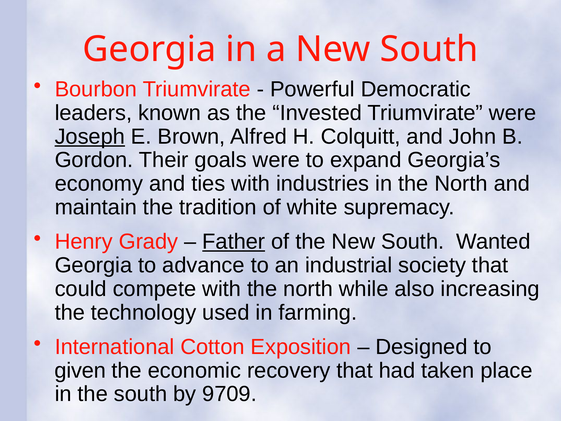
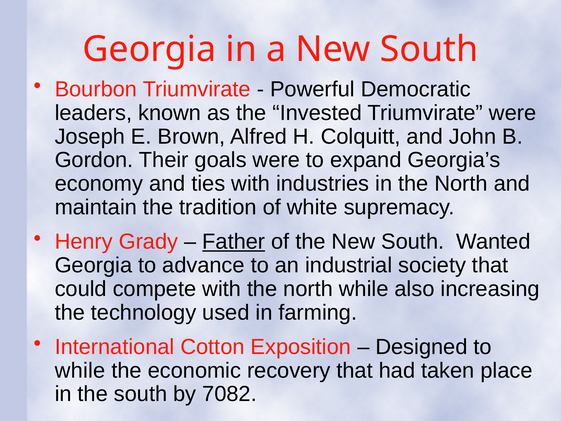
Joseph underline: present -> none (90, 136)
given: given -> while (80, 370)
9709: 9709 -> 7082 (229, 394)
